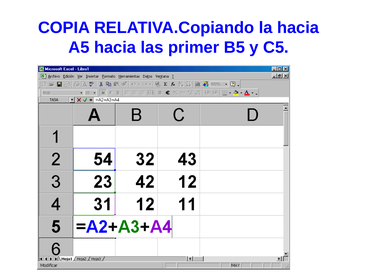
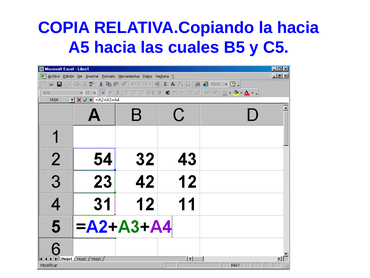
primer: primer -> cuales (194, 47)
